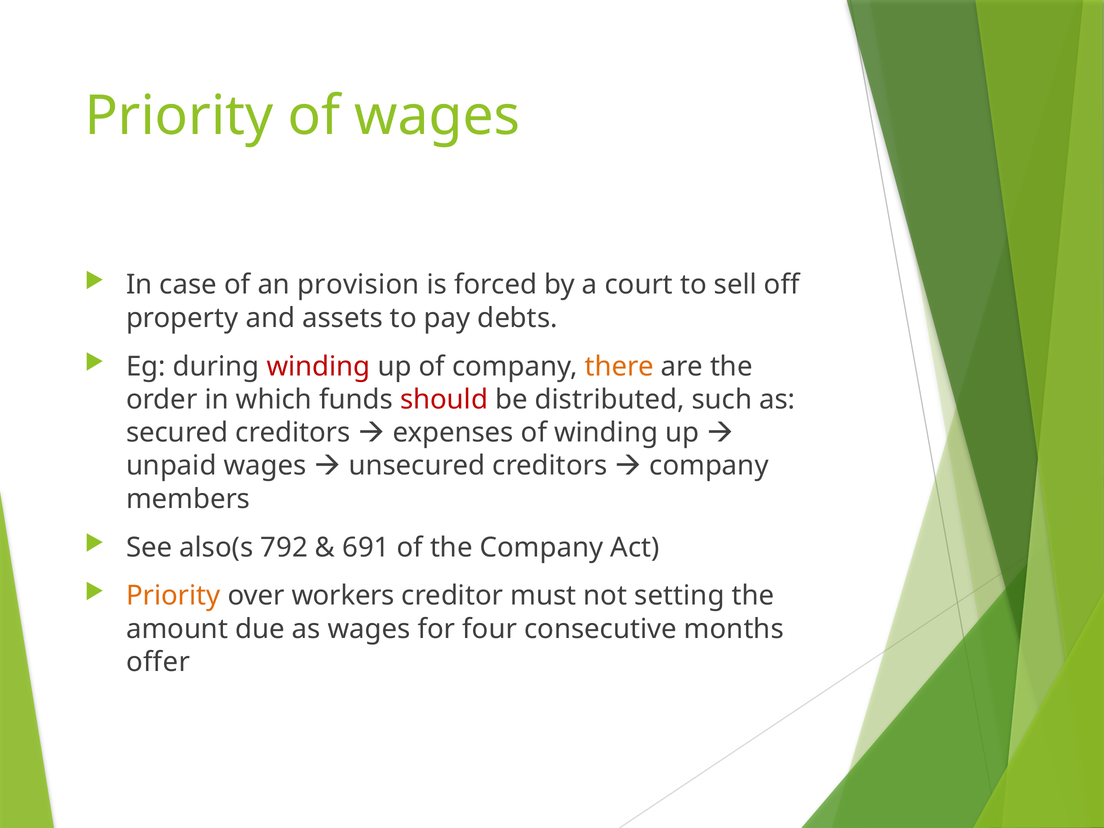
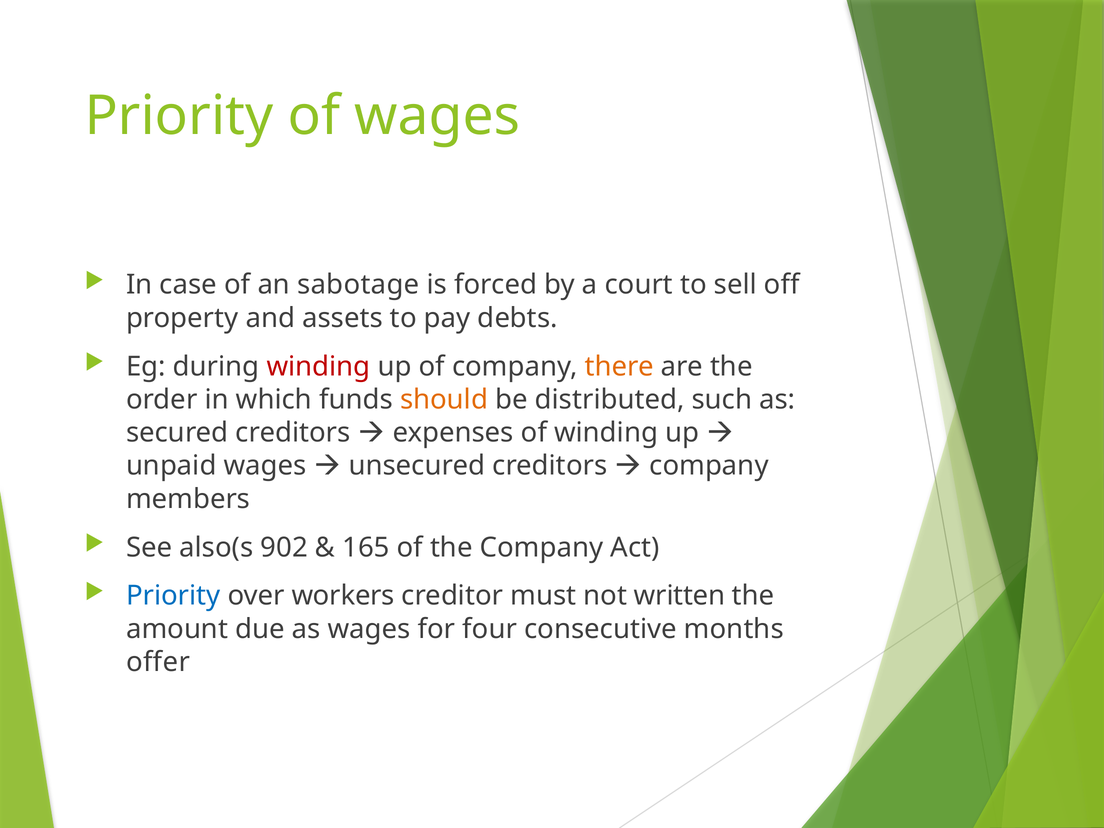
provision: provision -> sabotage (358, 285)
should colour: red -> orange (444, 400)
792: 792 -> 902 (284, 547)
691: 691 -> 165 (366, 547)
Priority colour: orange -> blue (173, 596)
setting: setting -> written (680, 596)
